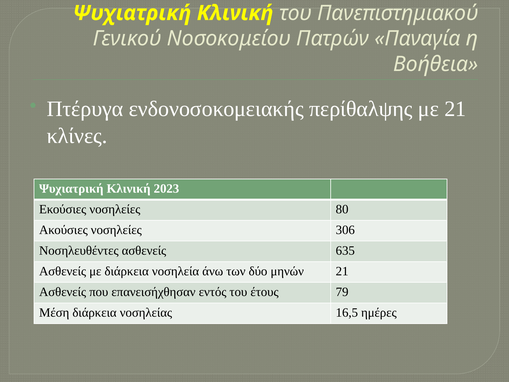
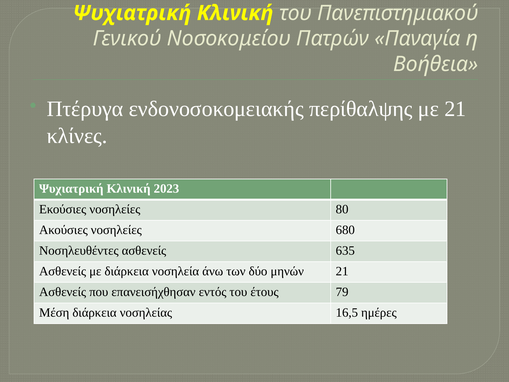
306: 306 -> 680 (345, 230)
